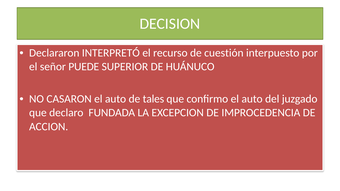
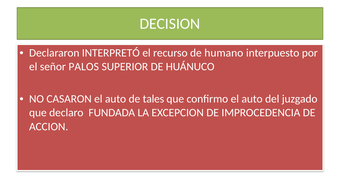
cuestión: cuestión -> humano (224, 53)
PUEDE: PUEDE -> PALOS (84, 67)
